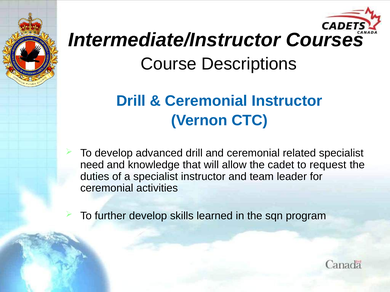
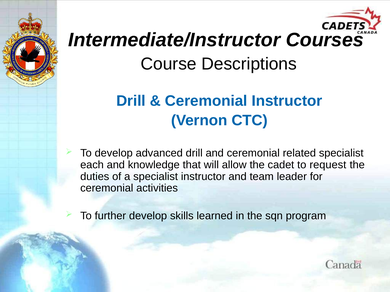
need: need -> each (92, 165)
